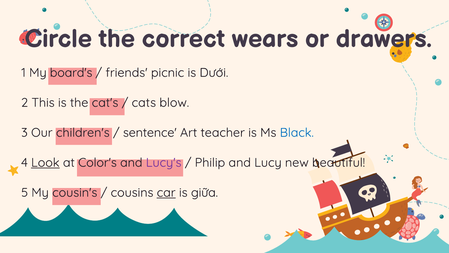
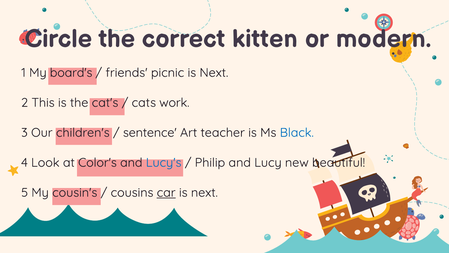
wears: wears -> kitten (265, 39)
drawers: drawers -> modern (384, 39)
Dưới: Dưới -> Next (214, 73)
blow: blow -> work (174, 102)
Look underline: present -> none (45, 162)
Lucy's colour: purple -> blue (164, 162)
giữa: giữa -> next (204, 192)
